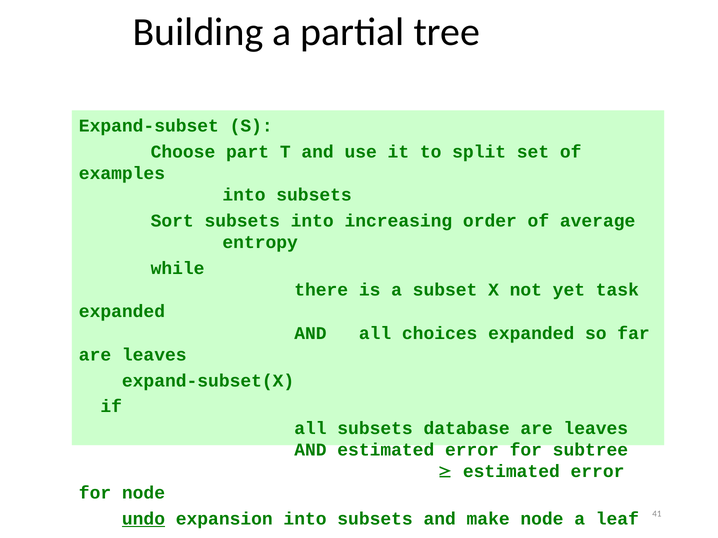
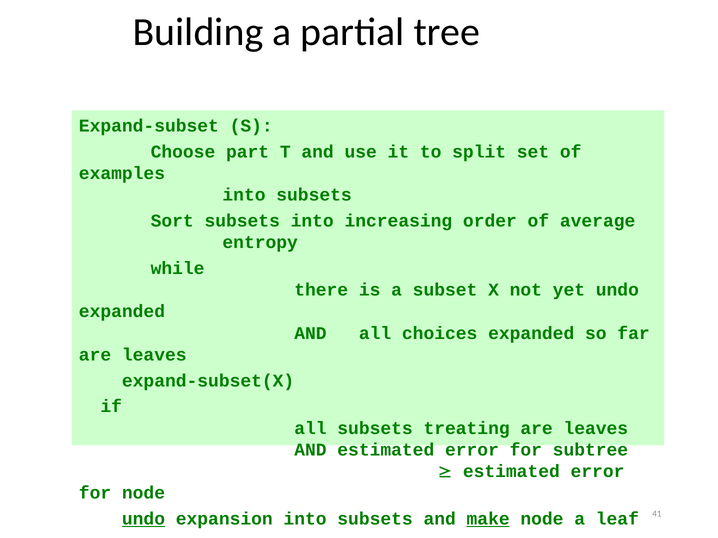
yet task: task -> undo (617, 290)
database: database -> treating (467, 428)
make underline: none -> present (488, 519)
